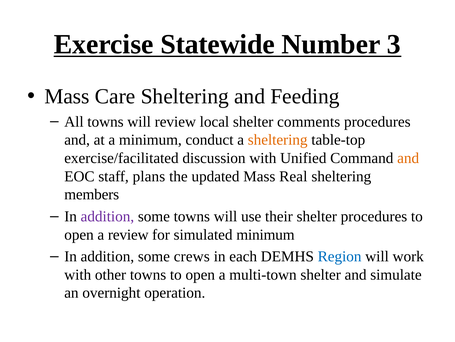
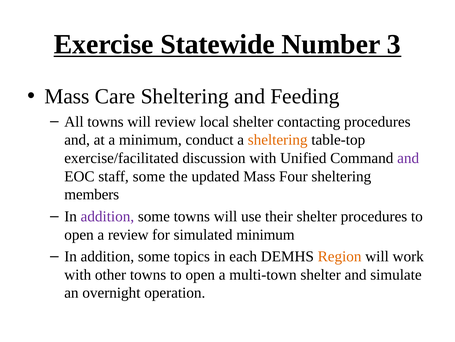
comments: comments -> contacting (309, 121)
and colour: orange -> purple (408, 158)
staff plans: plans -> some (149, 176)
Real: Real -> Four (293, 176)
crews: crews -> topics (192, 256)
Region colour: blue -> orange (340, 256)
